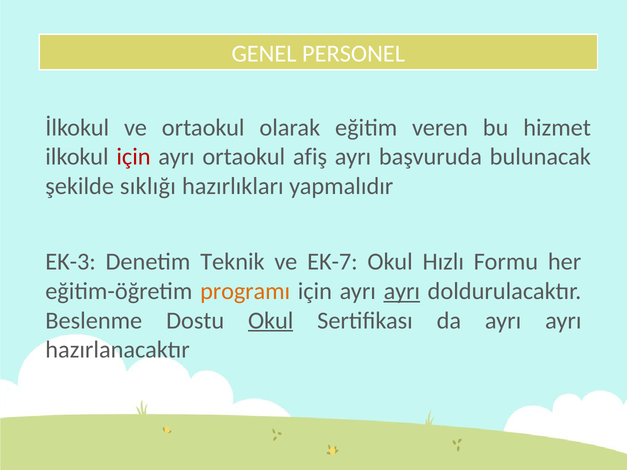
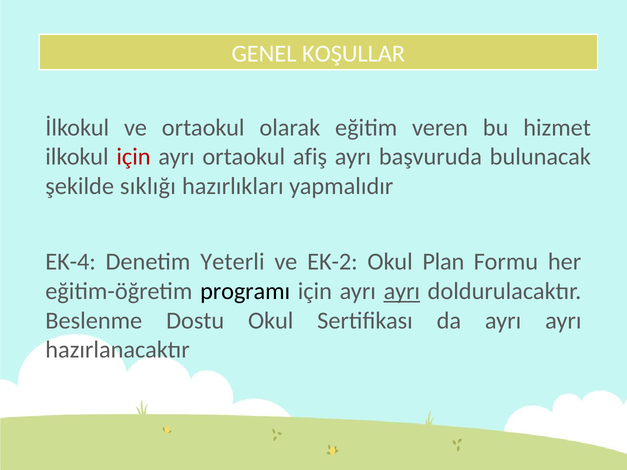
PERSONEL: PERSONEL -> KOŞULLAR (354, 54)
EK-3: EK-3 -> EK-4 (71, 262)
Teknik: Teknik -> Yeterli (232, 262)
EK-7: EK-7 -> EK-2 (332, 262)
Hızlı: Hızlı -> Plan (443, 262)
programı colour: orange -> black (245, 291)
Okul underline: present -> none (271, 321)
